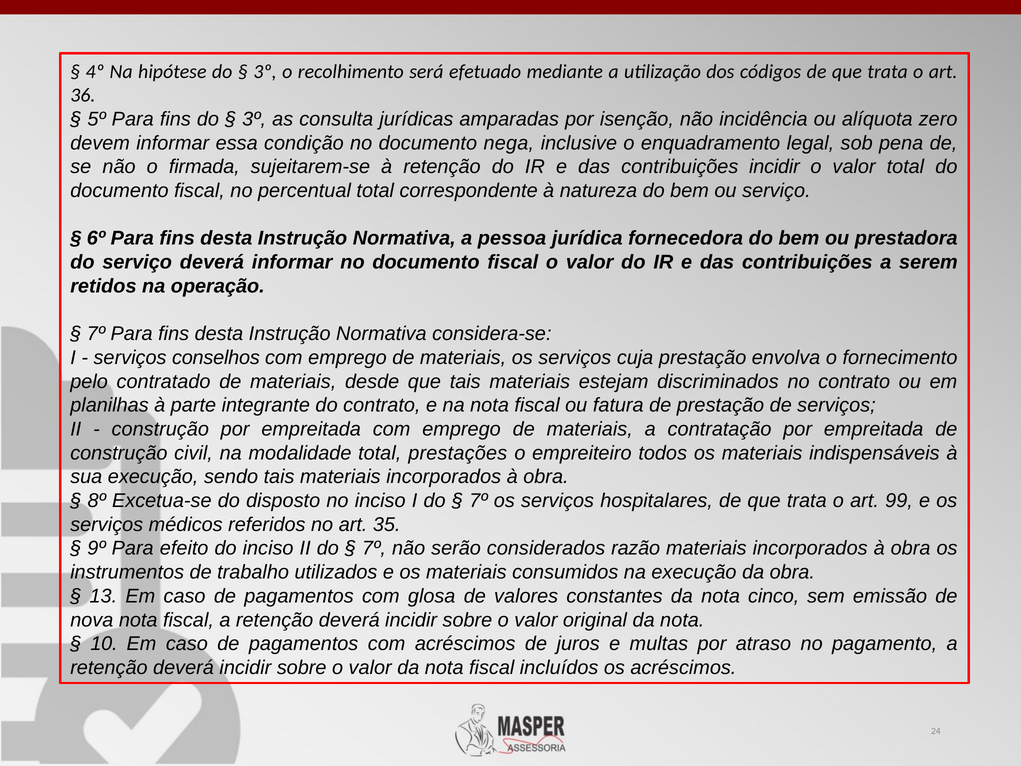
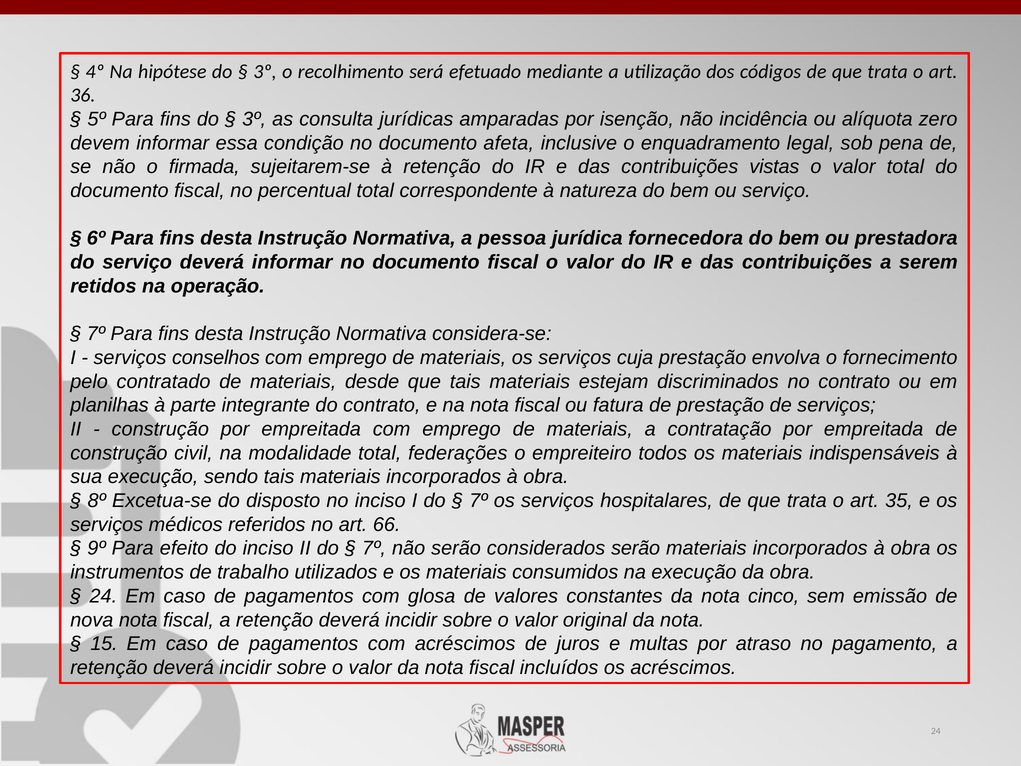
nega: nega -> afeta (509, 143)
contribuições incidir: incidir -> vistas (774, 167)
prestações: prestações -> federações (458, 453)
99: 99 -> 35 (899, 501)
35: 35 -> 66 (387, 524)
considerados razão: razão -> serão (636, 548)
13: 13 -> 24 (103, 596)
10: 10 -> 15 (104, 644)
